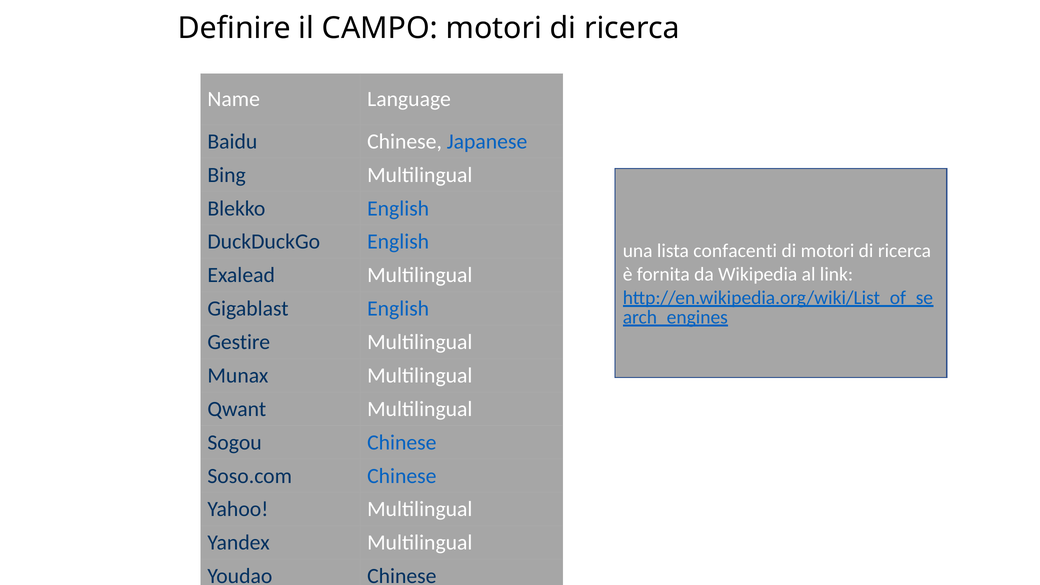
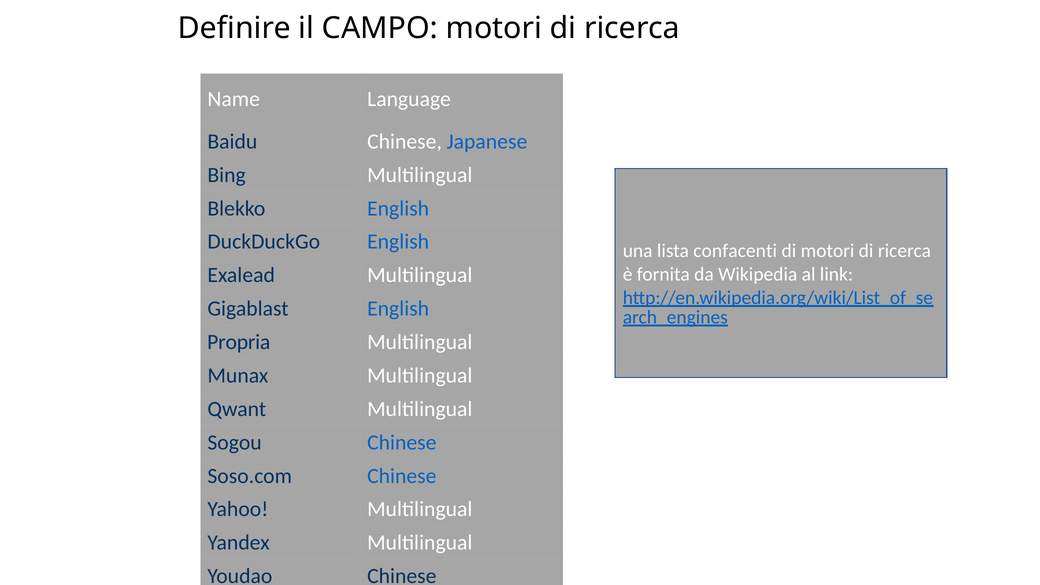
Gestire: Gestire -> Propria (239, 342)
